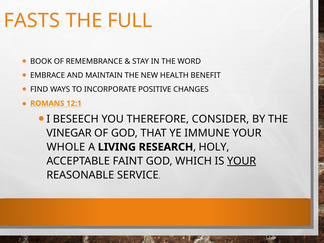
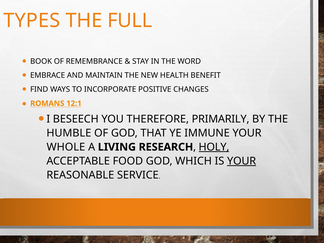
FASTS: FASTS -> TYPES (32, 21)
CONSIDER: CONSIDER -> PRIMARILY (221, 119)
VINEGAR: VINEGAR -> HUMBLE (69, 133)
HOLY underline: none -> present (214, 147)
FAINT: FAINT -> FOOD (128, 161)
